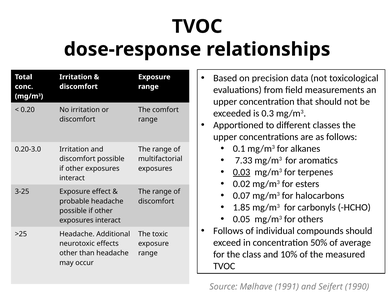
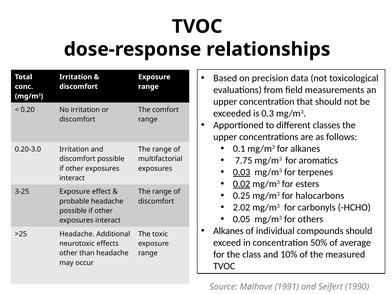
7.33: 7.33 -> 7.75 (244, 160)
0.02 underline: none -> present (242, 184)
0.07: 0.07 -> 0.25 (242, 196)
1.85: 1.85 -> 2.02 (242, 207)
Follows: Follows -> Alkanes (228, 231)
